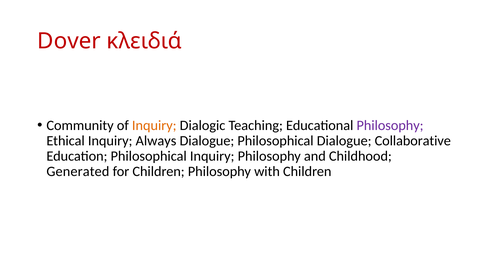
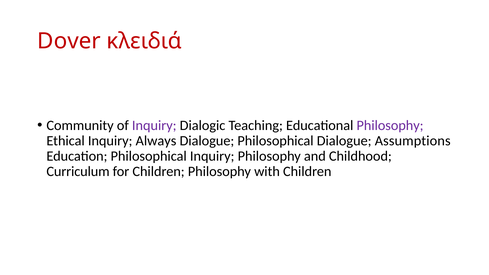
Inquiry colour: orange -> purple (154, 125)
Collaborative: Collaborative -> Assumptions (413, 141)
Generated: Generated -> Curriculum (78, 172)
